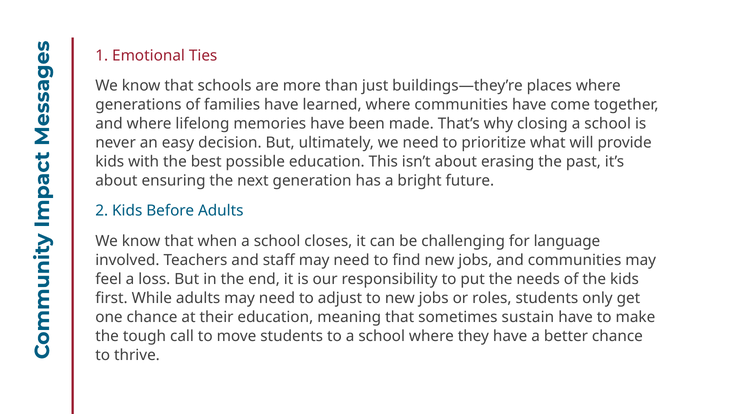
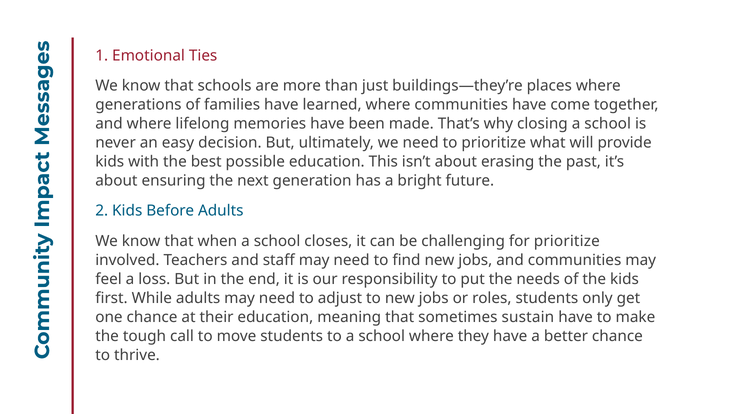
for language: language -> prioritize (567, 241)
